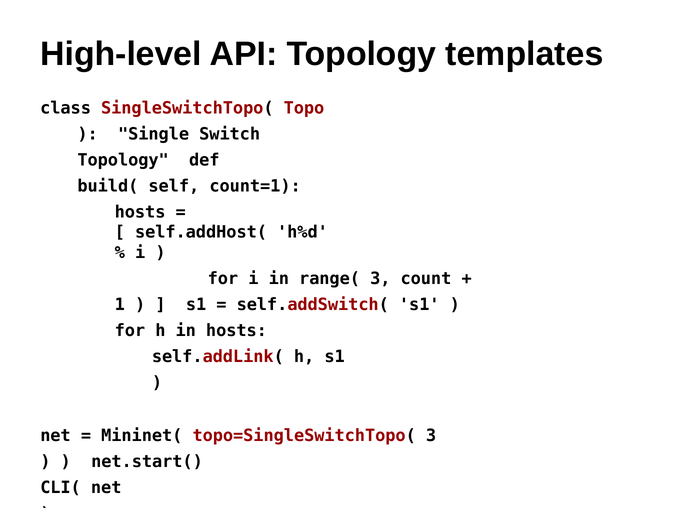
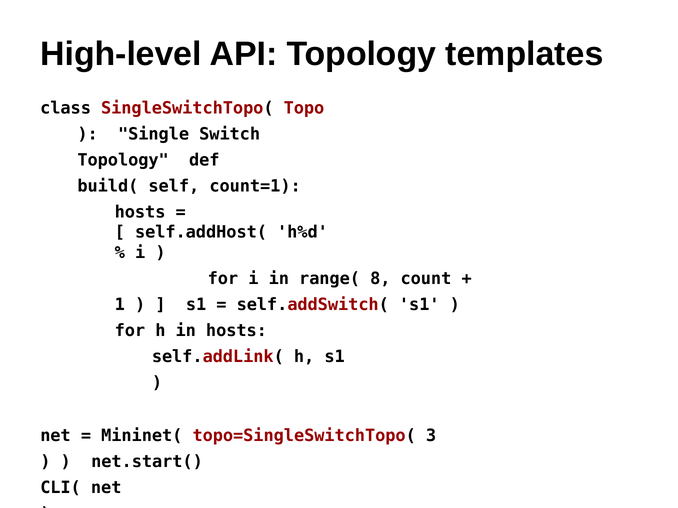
range( 3: 3 -> 8 (380, 279)
